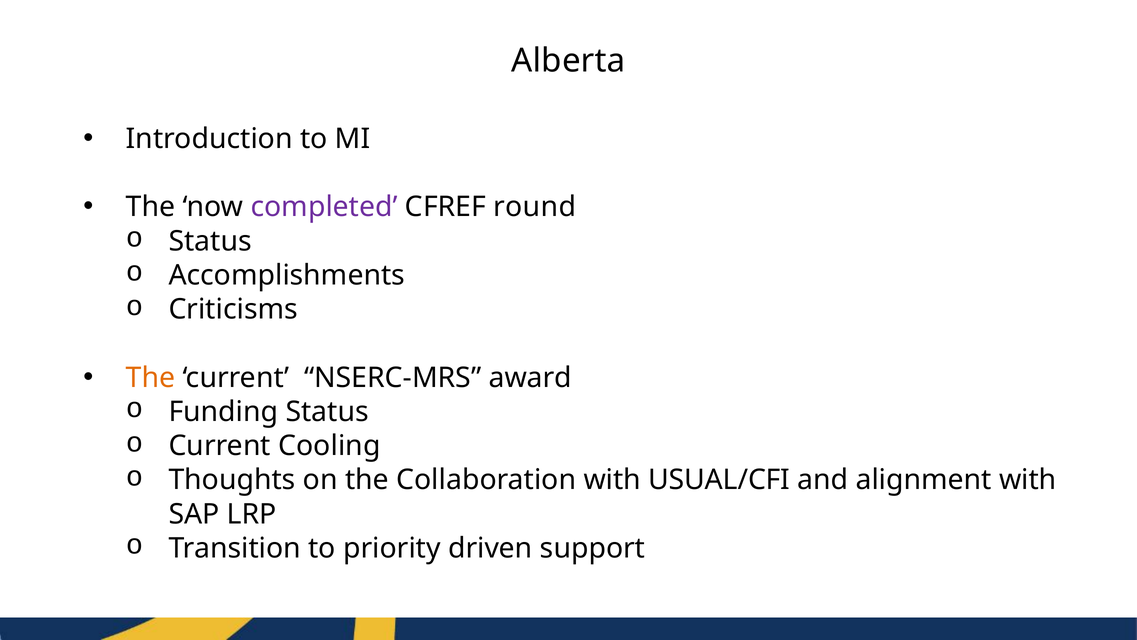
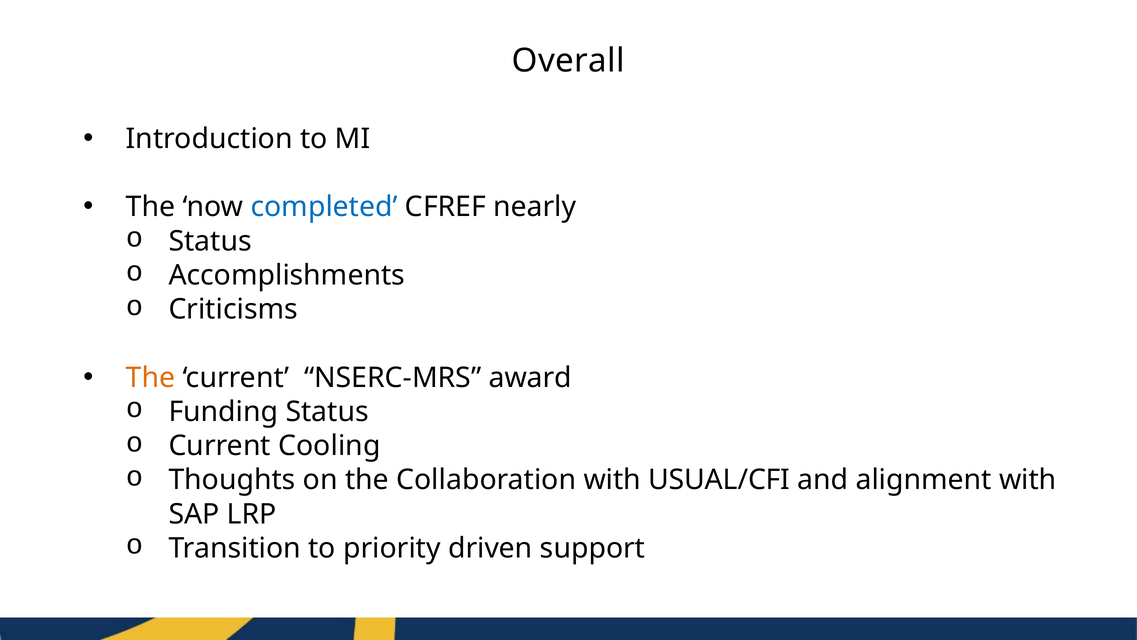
Alberta: Alberta -> Overall (568, 61)
completed colour: purple -> blue (324, 207)
round: round -> nearly (535, 207)
